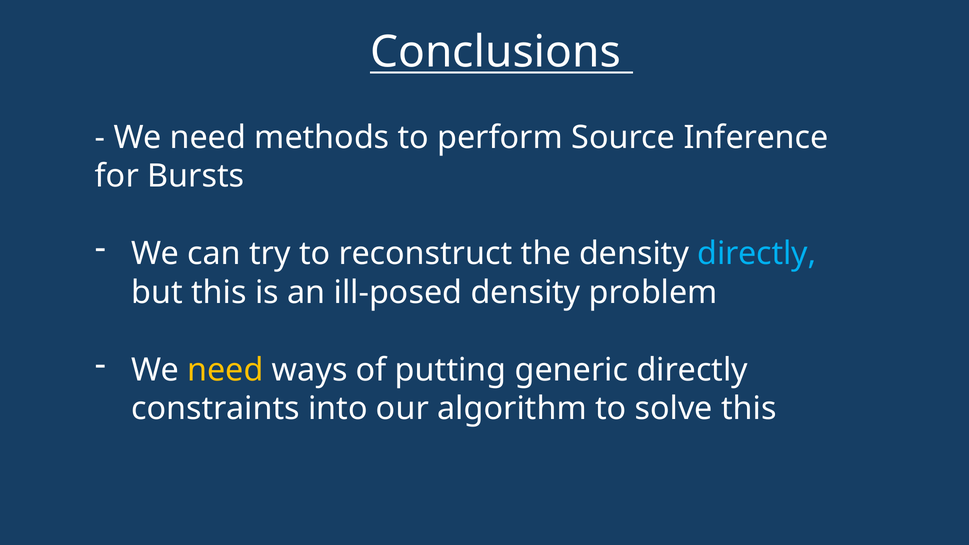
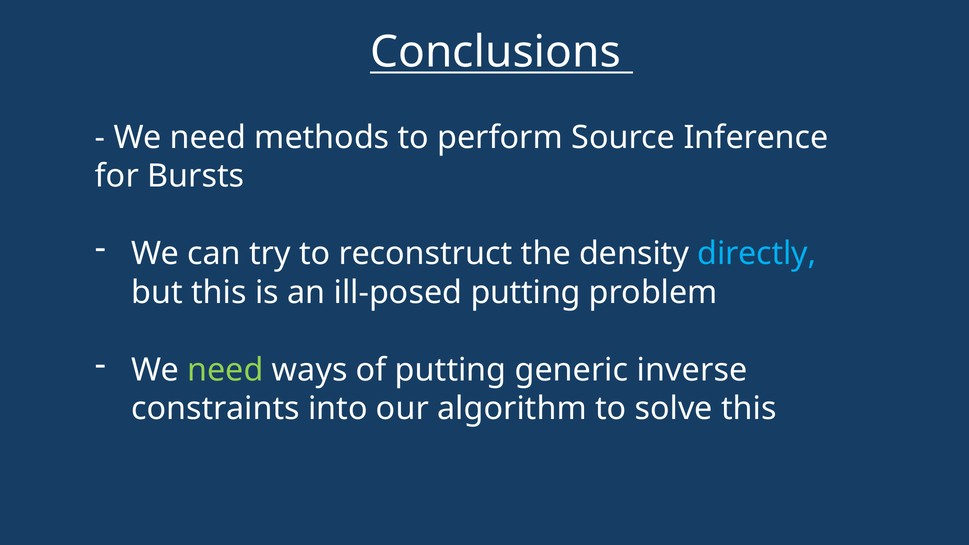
ill-posed density: density -> putting (526, 293)
need colour: yellow -> light green (225, 370)
generic directly: directly -> inverse (692, 370)
